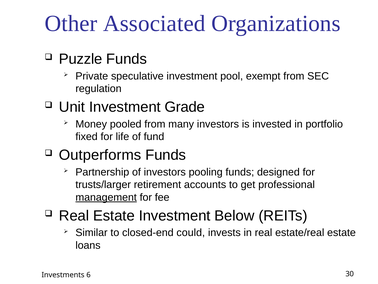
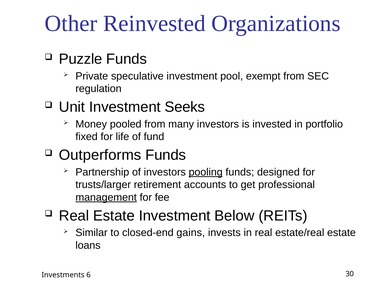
Associated: Associated -> Reinvested (154, 23)
Grade: Grade -> Seeks (185, 107)
pooling underline: none -> present (206, 172)
could: could -> gains (191, 232)
